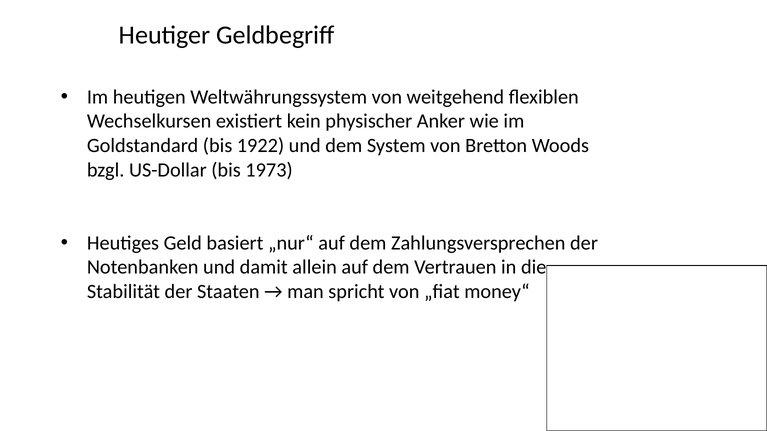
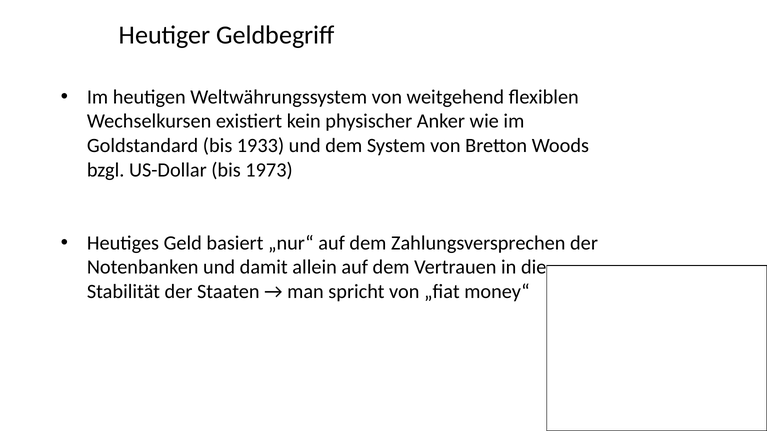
1922: 1922 -> 1933 (260, 146)
